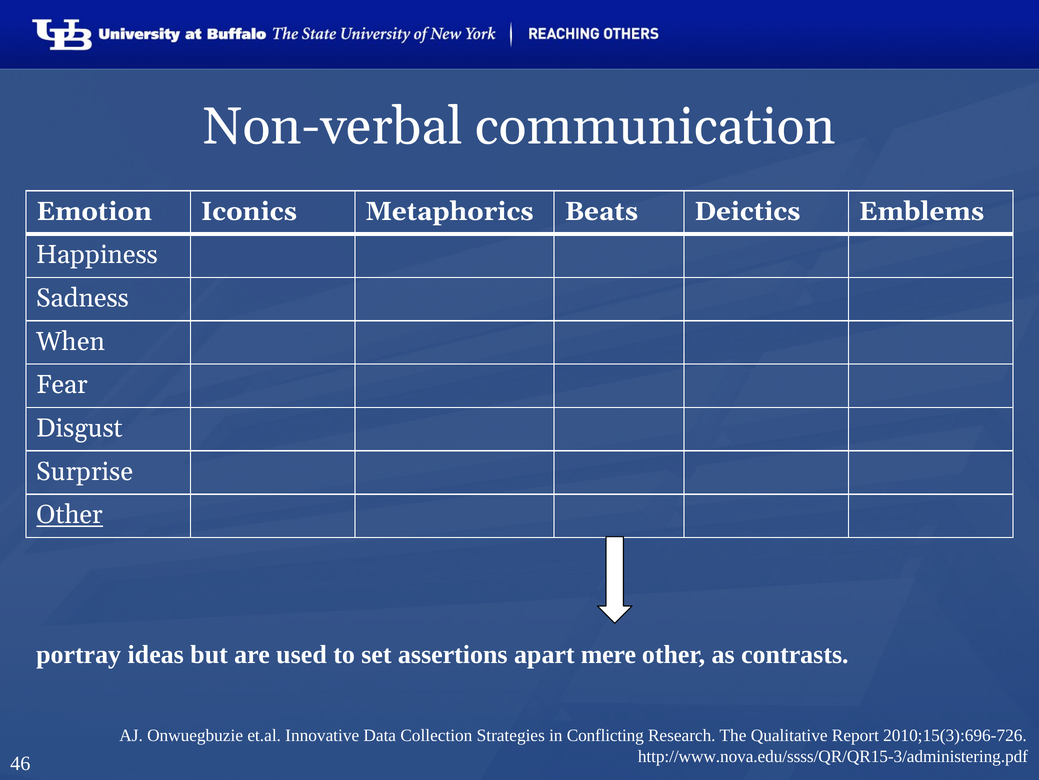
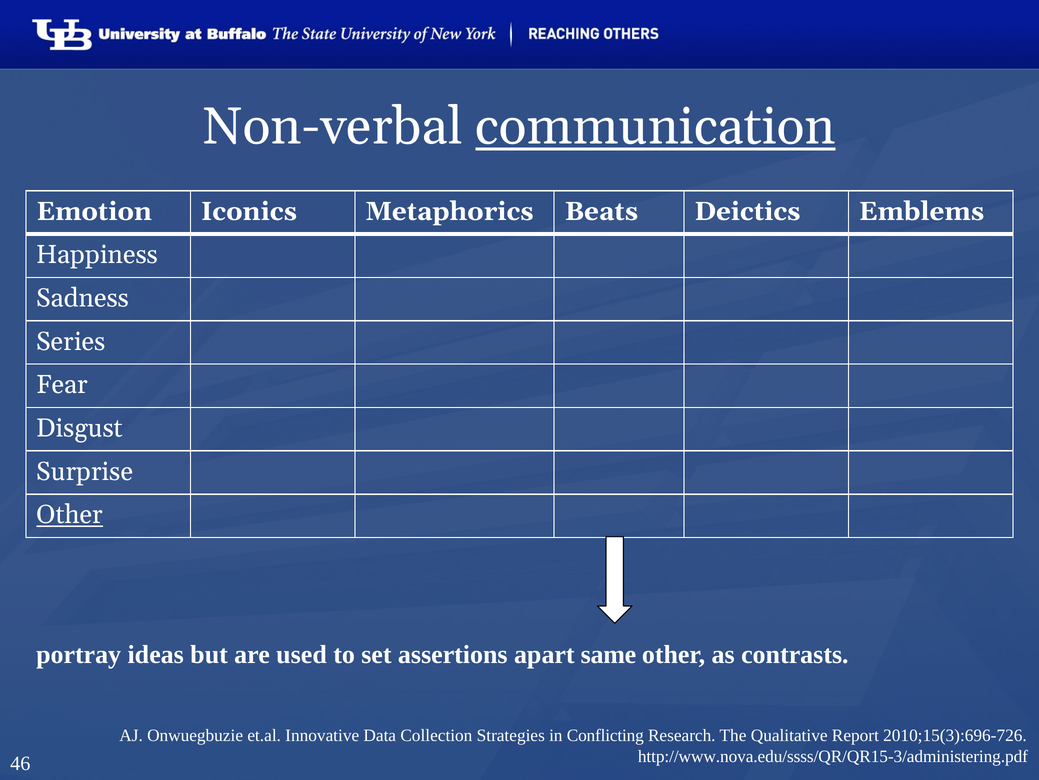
communication underline: none -> present (655, 127)
When: When -> Series (71, 341)
mere: mere -> same (608, 654)
